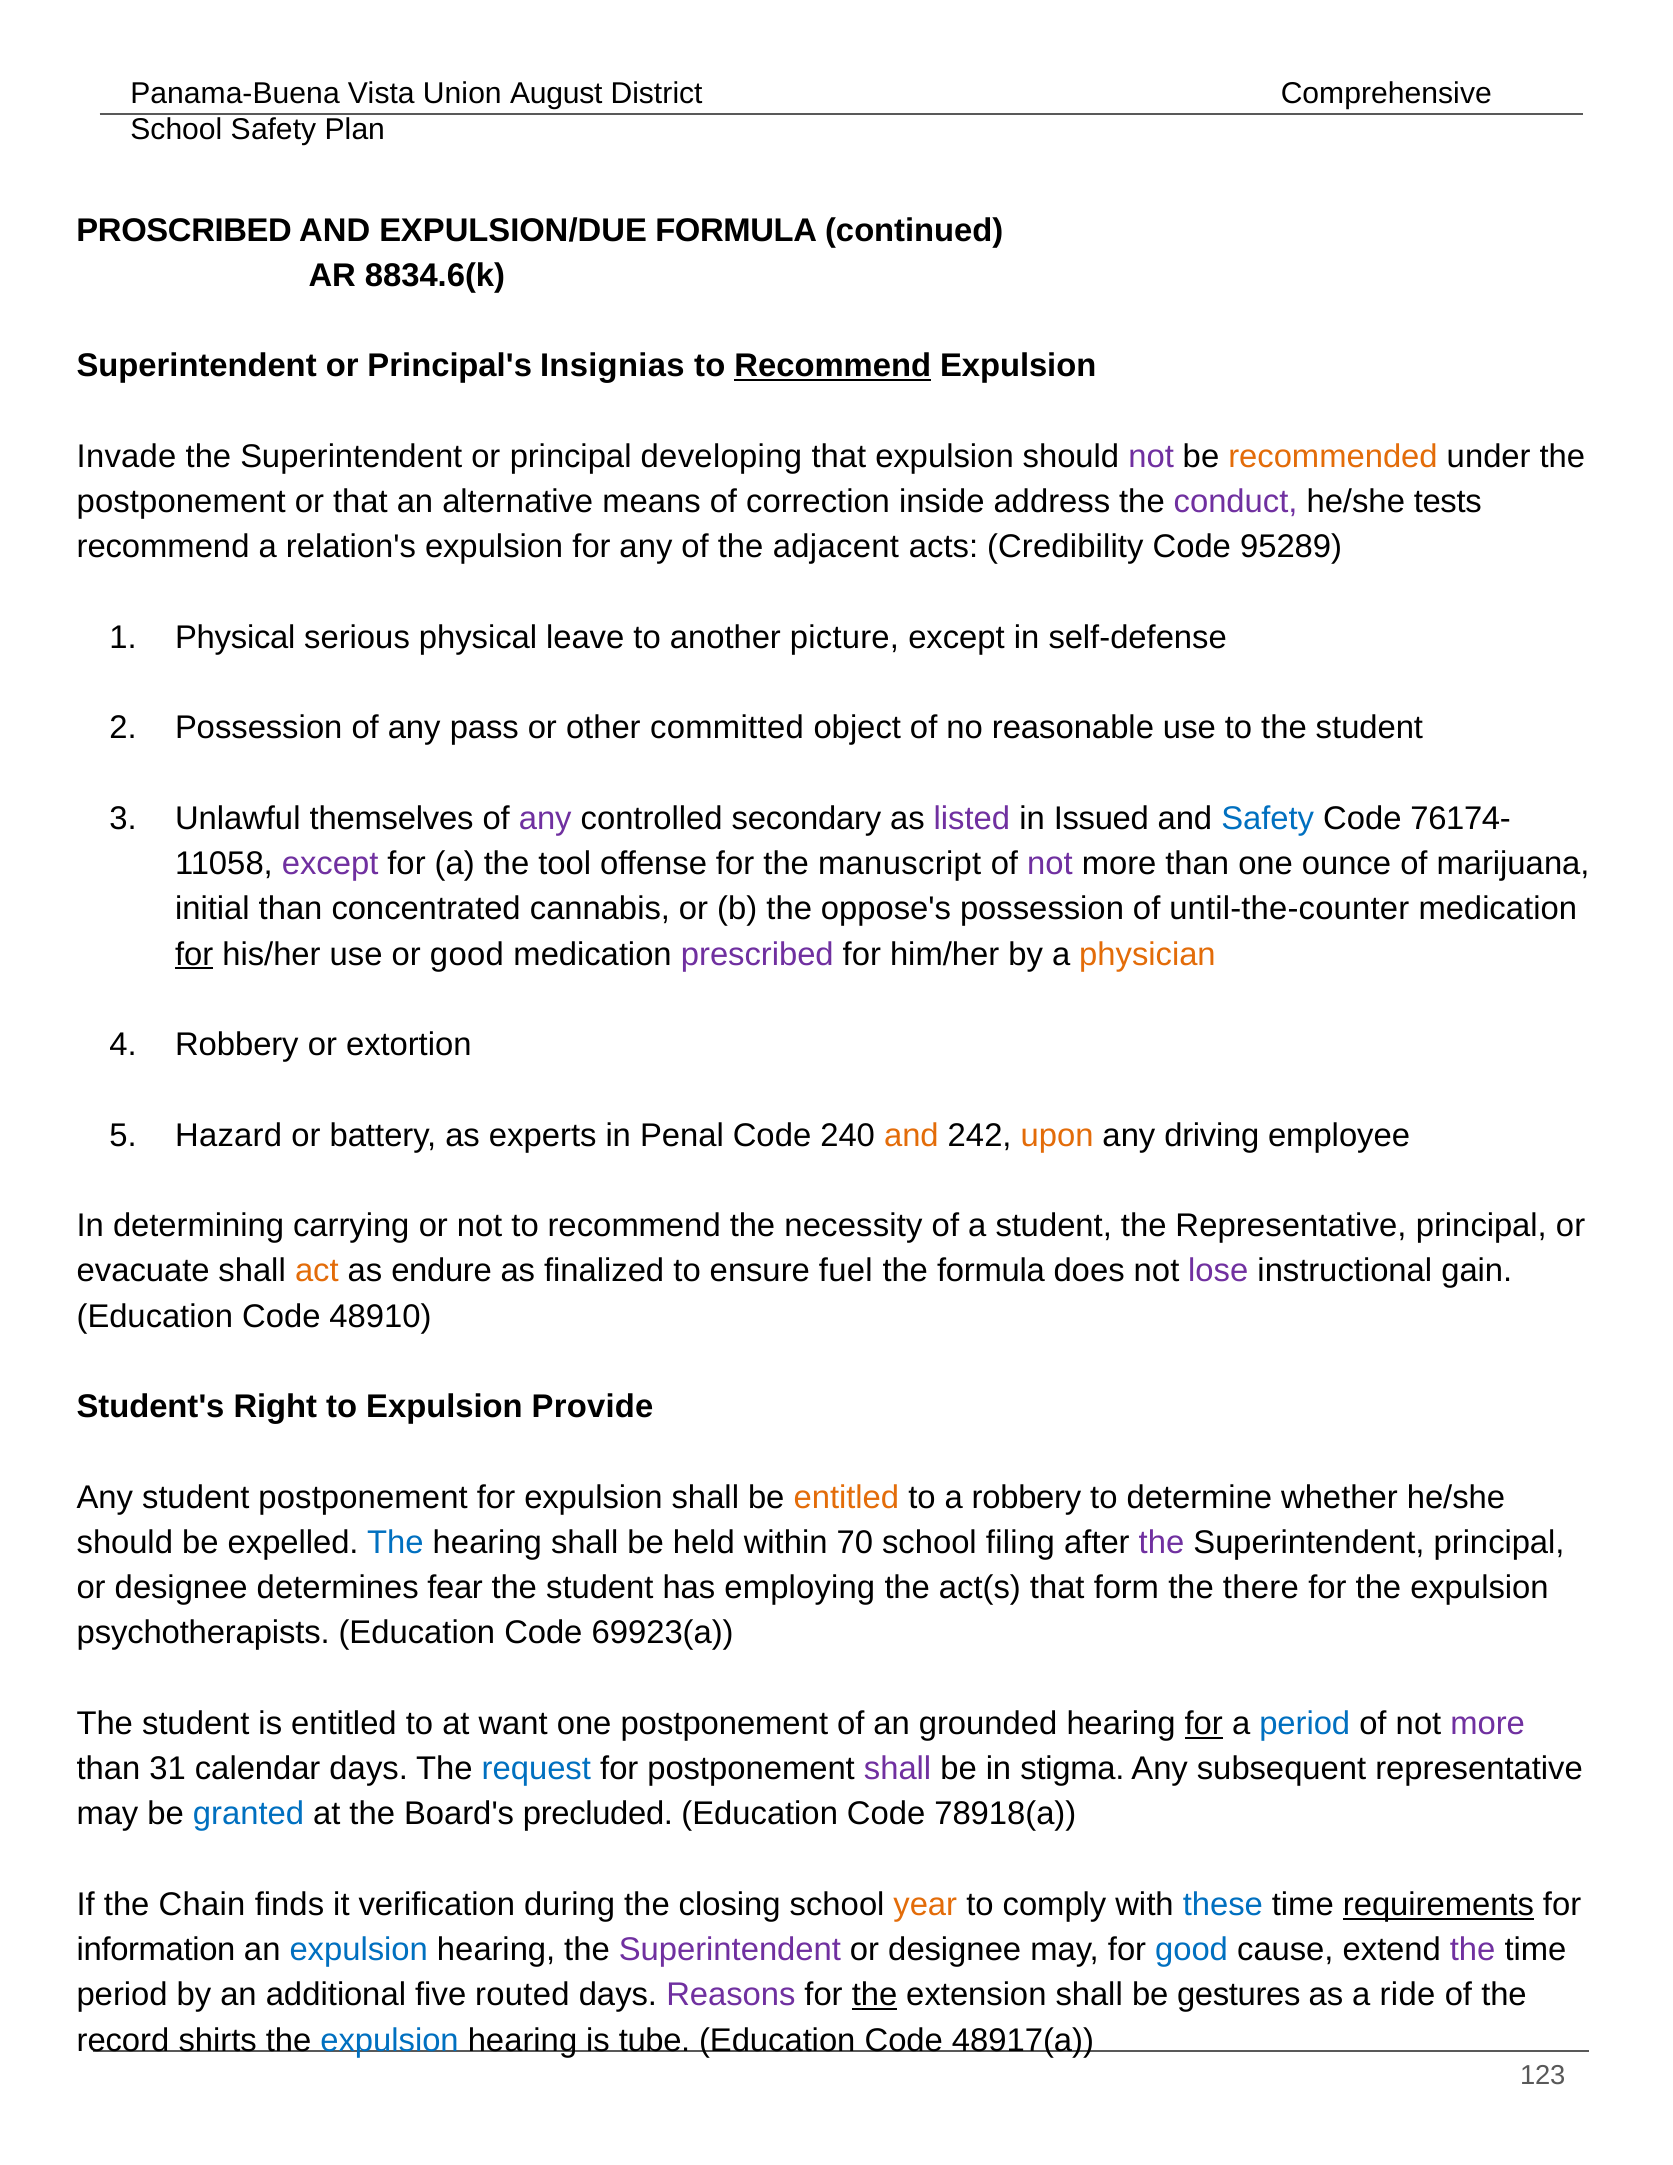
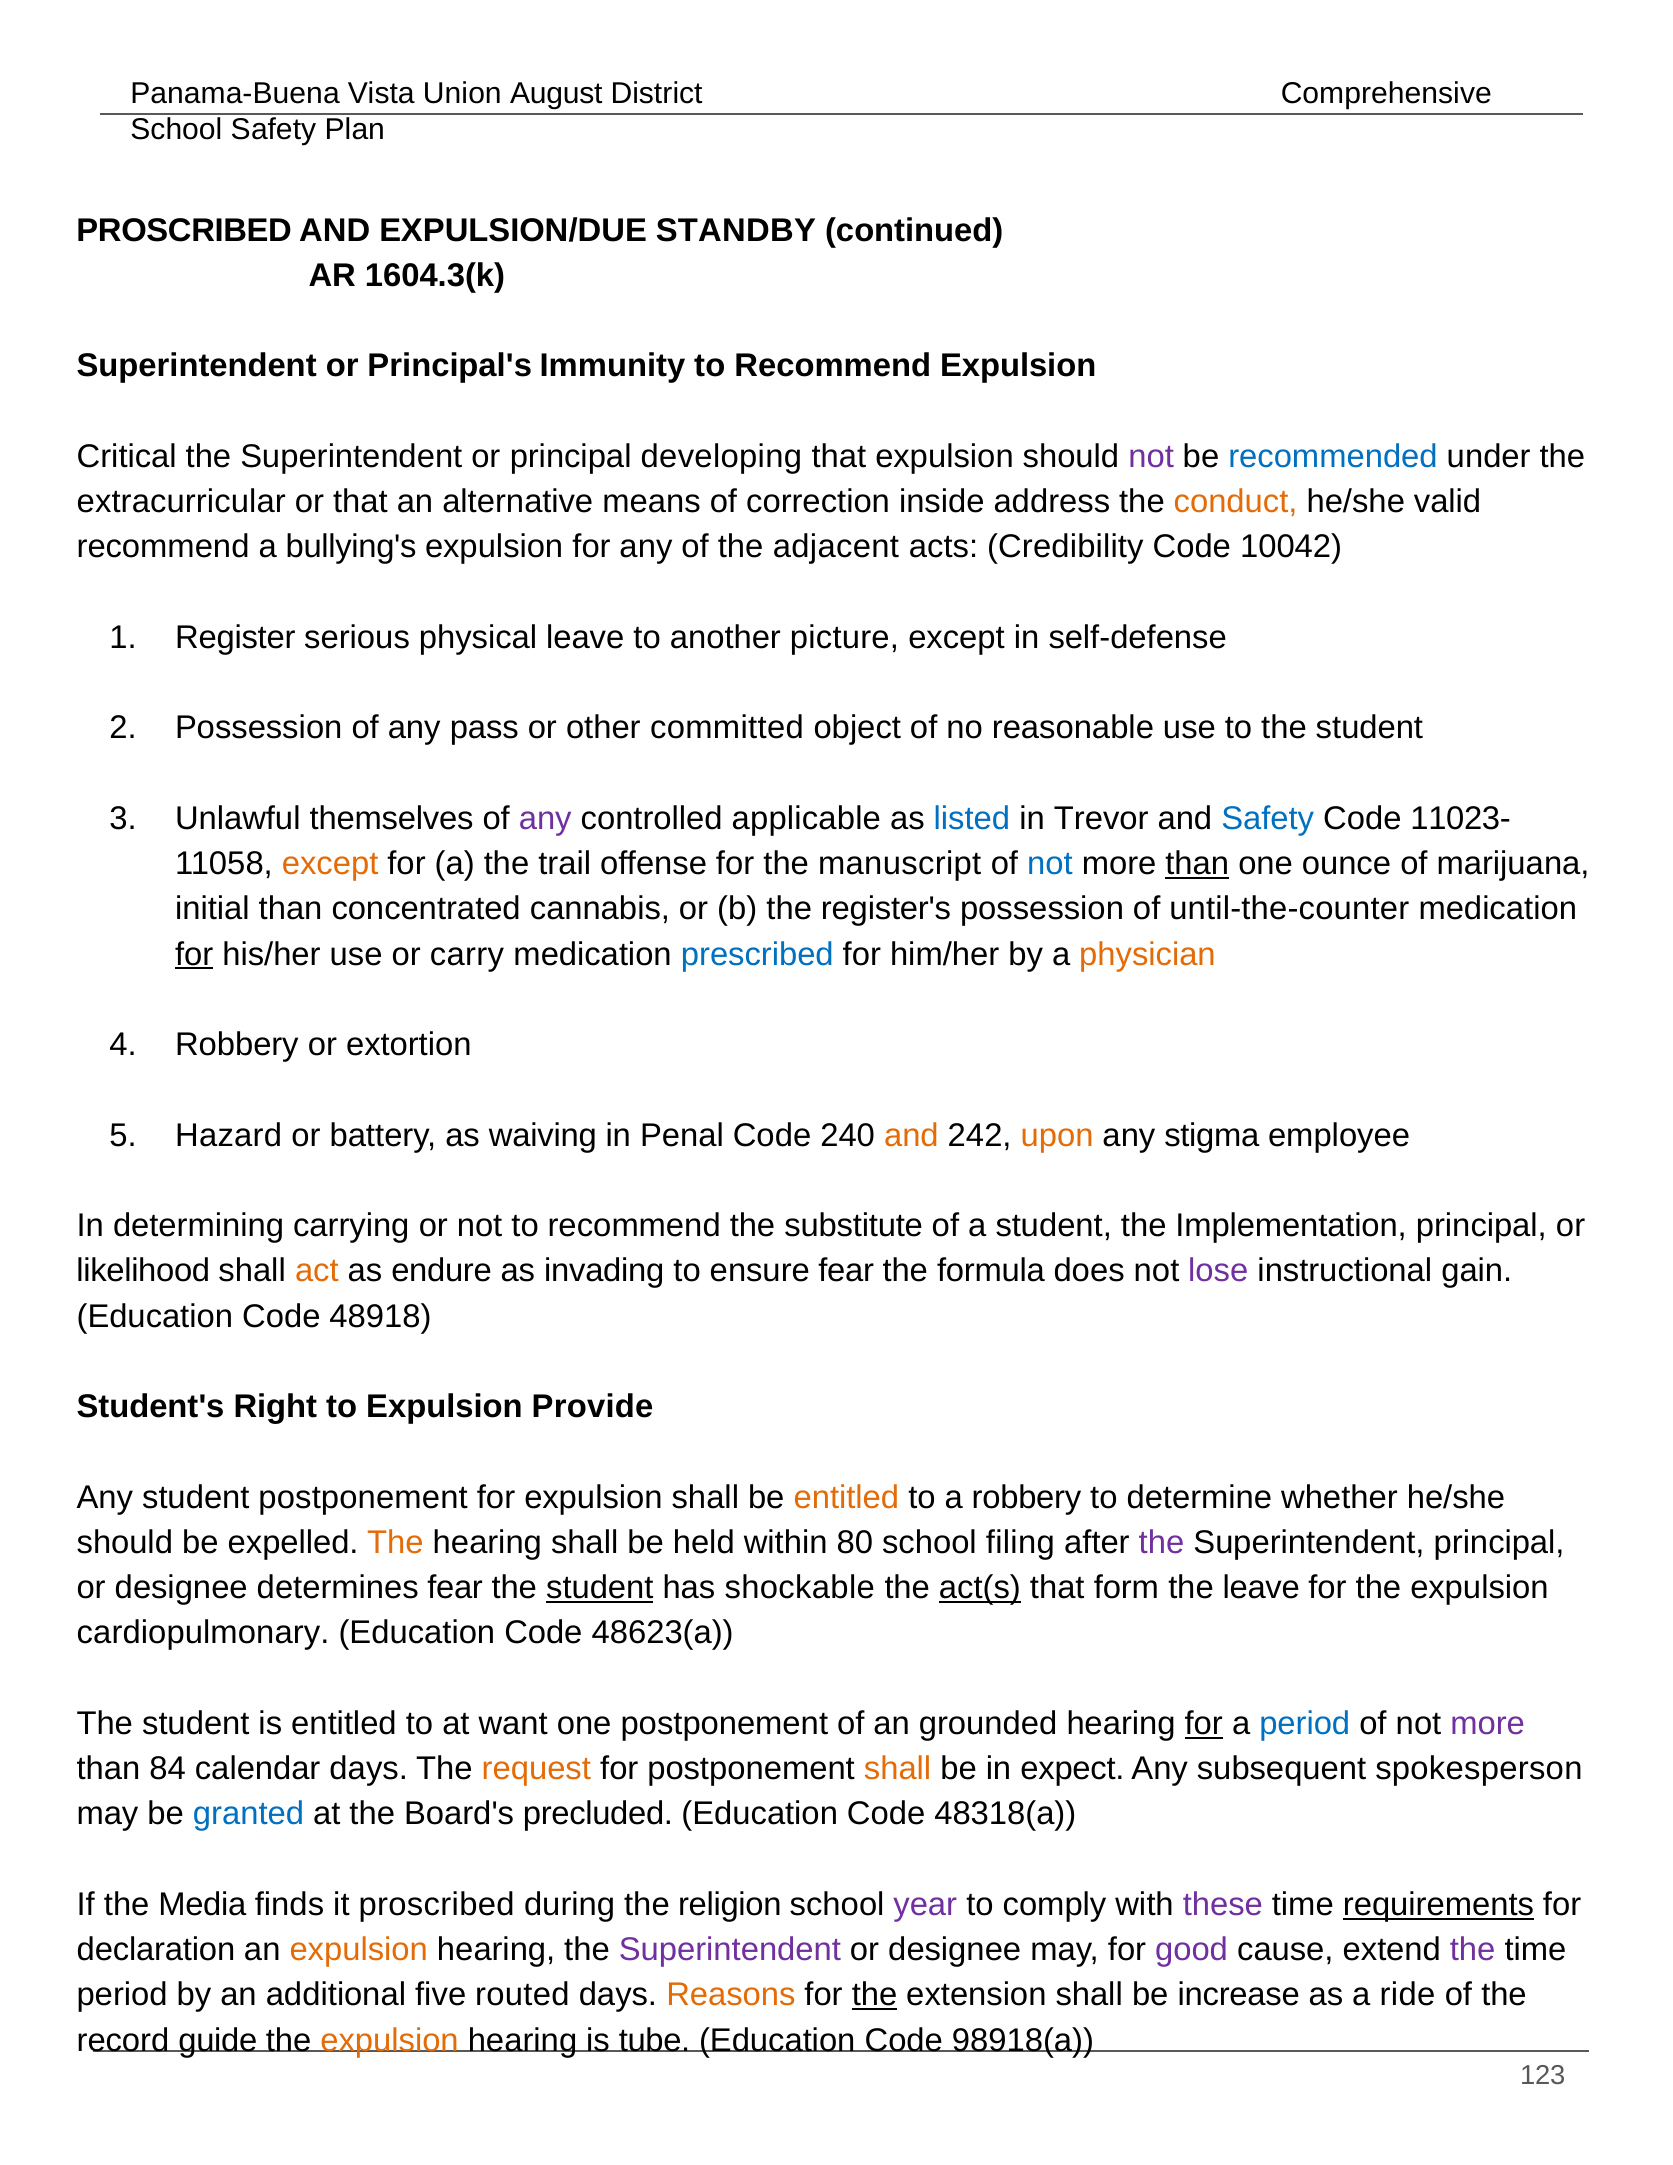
EXPULSION/DUE FORMULA: FORMULA -> STANDBY (736, 230)
8834.6(k: 8834.6(k -> 1604.3(k (435, 276)
Insignias: Insignias -> Immunity (612, 366)
Recommend underline: present -> none (833, 366)
Invade: Invade -> Critical (127, 457)
recommended colour: orange -> blue (1333, 457)
postponement: postponement -> extracurricular (181, 502)
conduct colour: purple -> orange (1236, 502)
tests: tests -> valid (1448, 502)
relation's: relation's -> bullying's (351, 547)
95289: 95289 -> 10042 (1291, 547)
Physical: Physical -> Register (235, 638)
secondary: secondary -> applicable (806, 819)
listed colour: purple -> blue (972, 819)
Issued: Issued -> Trevor (1101, 819)
76174-: 76174- -> 11023- (1461, 819)
except colour: purple -> orange (330, 864)
tool: tool -> trail (565, 864)
not colour: purple -> blue (1050, 864)
than underline: none -> present (1197, 864)
oppose's: oppose's -> register's (886, 909)
or good: good -> carry (467, 954)
prescribed colour: purple -> blue (757, 954)
experts: experts -> waiving (543, 1135)
driving: driving -> stigma (1212, 1135)
necessity: necessity -> substitute (854, 1226)
the Representative: Representative -> Implementation (1291, 1226)
evacuate: evacuate -> likelihood (143, 1271)
finalized: finalized -> invading (604, 1271)
ensure fuel: fuel -> fear (846, 1271)
48910: 48910 -> 48918 (380, 1316)
The colour: blue -> orange (395, 1543)
70: 70 -> 80 (855, 1543)
student underline: none -> present (600, 1588)
employing: employing -> shockable (800, 1588)
act(s underline: none -> present (980, 1588)
the there: there -> leave (1261, 1588)
psychotherapists: psychotherapists -> cardiopulmonary (203, 1633)
69923(a: 69923(a -> 48623(a (663, 1633)
31: 31 -> 84 (168, 1769)
request colour: blue -> orange (536, 1769)
shall colour: purple -> orange (898, 1769)
stigma: stigma -> expect (1072, 1769)
subsequent representative: representative -> spokesperson (1479, 1769)
78918(a: 78918(a -> 48318(a (1005, 1814)
Chain: Chain -> Media (202, 1905)
it verification: verification -> proscribed (437, 1905)
closing: closing -> religion (730, 1905)
year colour: orange -> purple (925, 1905)
these colour: blue -> purple (1223, 1905)
information: information -> declaration (156, 1950)
expulsion colour: blue -> orange (359, 1950)
good colour: blue -> purple (1192, 1950)
Reasons colour: purple -> orange (731, 1995)
gestures: gestures -> increase (1239, 1995)
shirts: shirts -> guide (218, 2040)
expulsion colour: blue -> orange (390, 2040)
48917(a: 48917(a -> 98918(a (1023, 2040)
